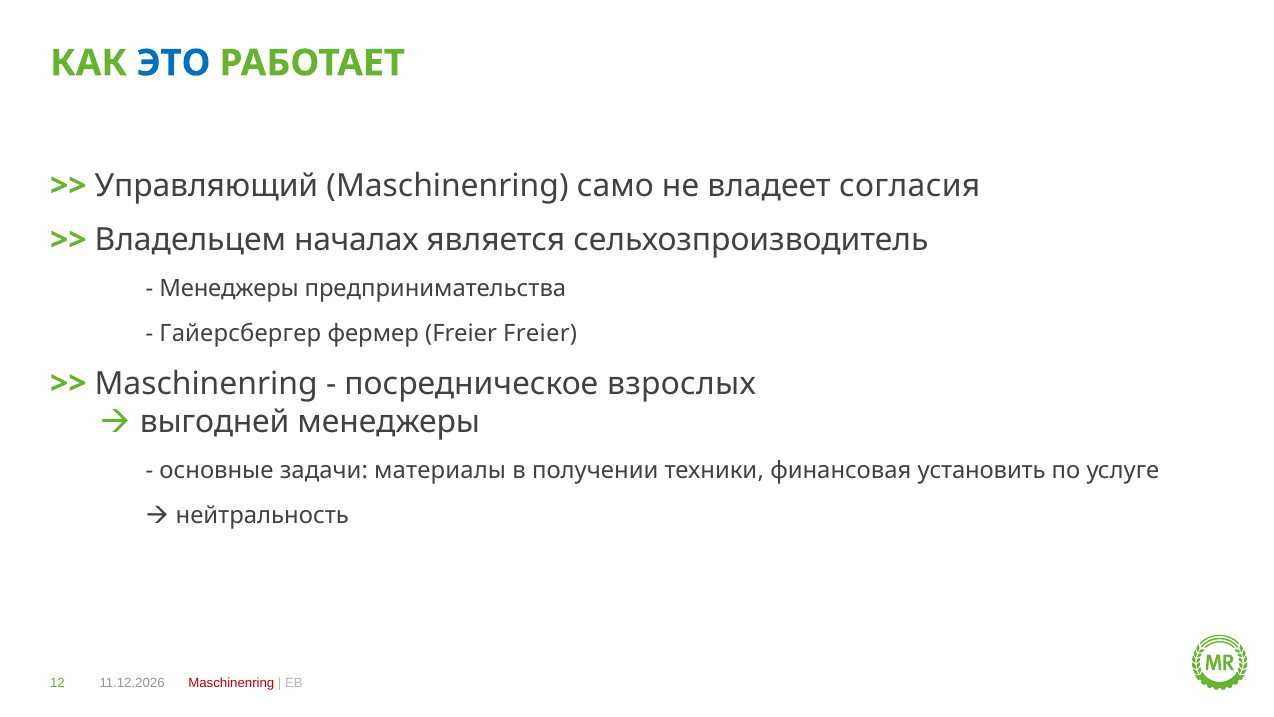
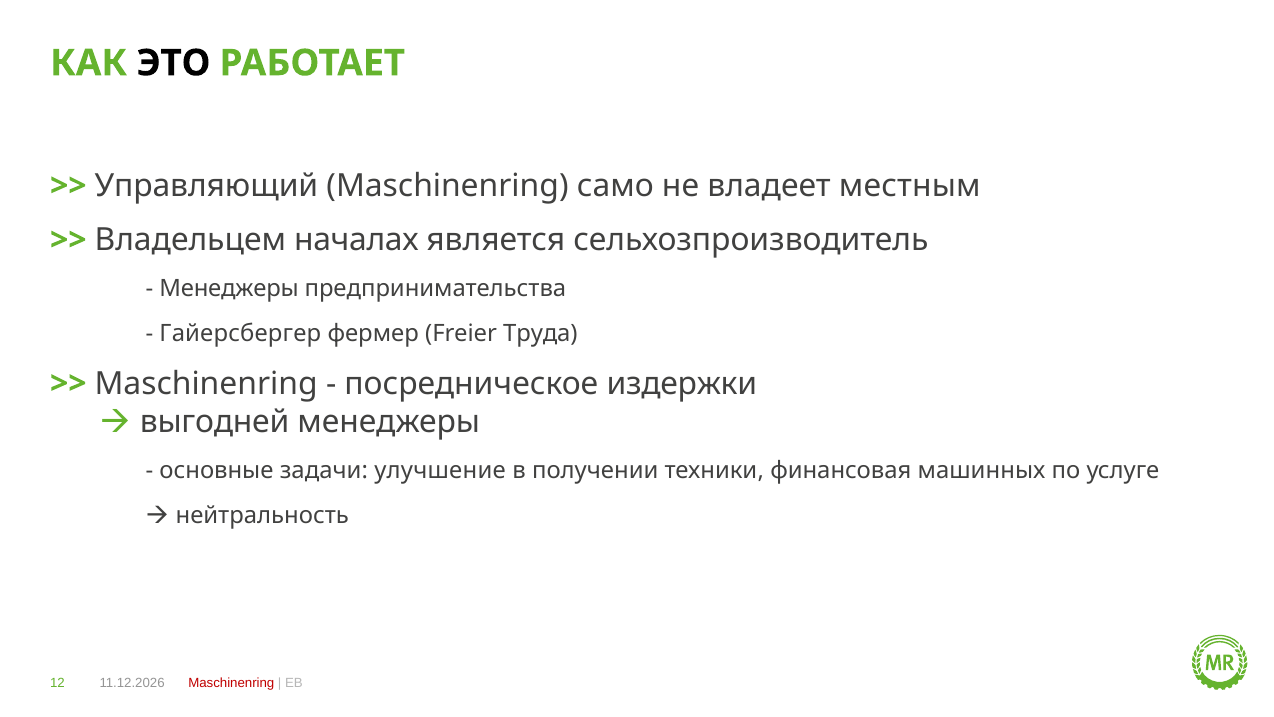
ЭТО colour: blue -> black (173, 63)
согласия: согласия -> местным (910, 186)
Freier Freier: Freier -> Труда (540, 333)
взрослых: взрослых -> издержки (682, 383)
материалы: материалы -> улучшение (440, 470)
установить: установить -> машинных (982, 470)
